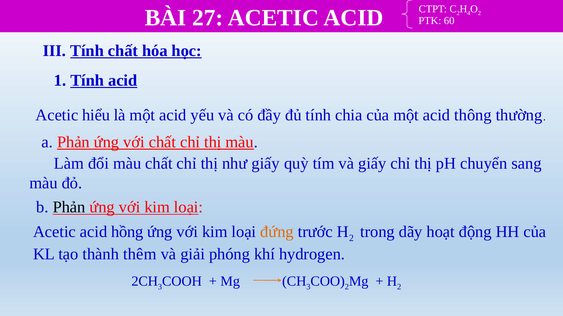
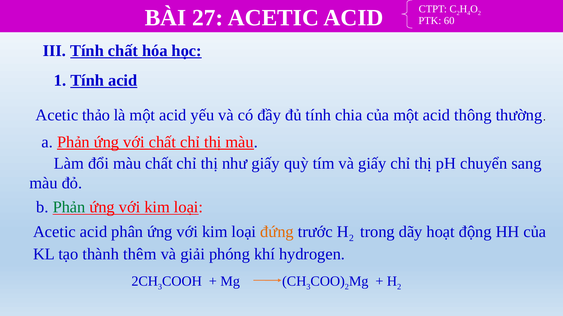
hiểu: hiểu -> thảo (96, 115)
Phản colour: black -> green (69, 208)
hồng: hồng -> phân (127, 232)
